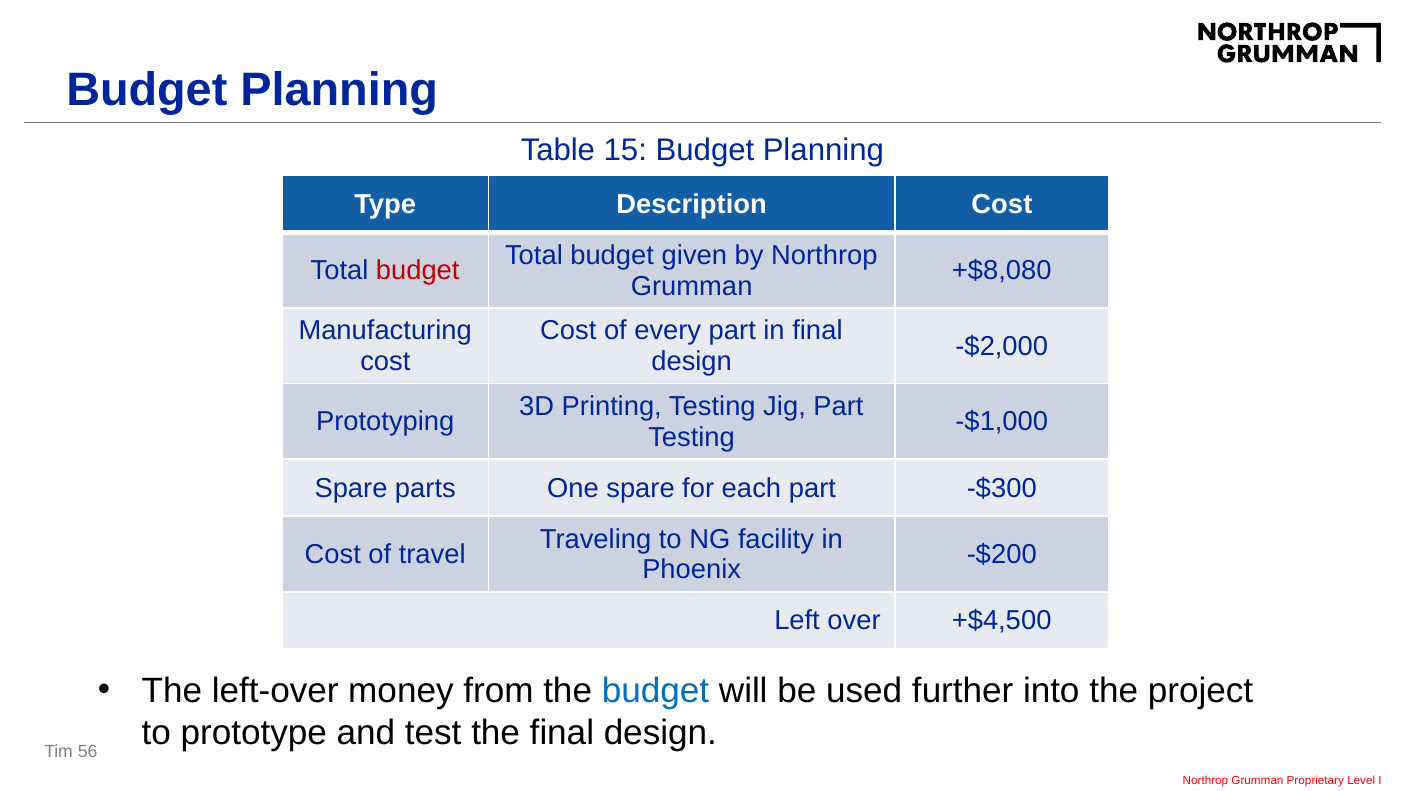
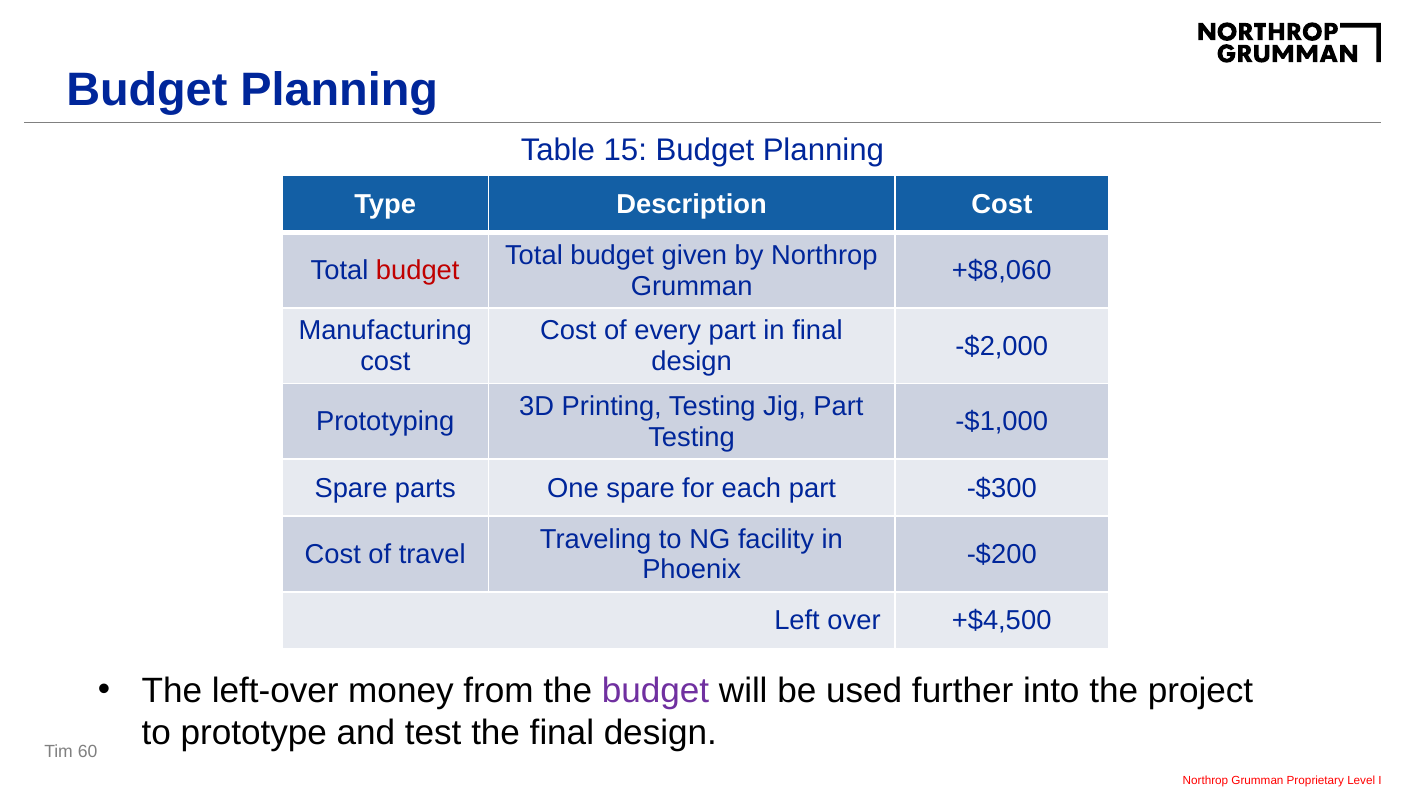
+$8,080: +$8,080 -> +$8,060 (1002, 270)
budget colour: blue -> purple (655, 690)
56: 56 -> 60 (88, 751)
